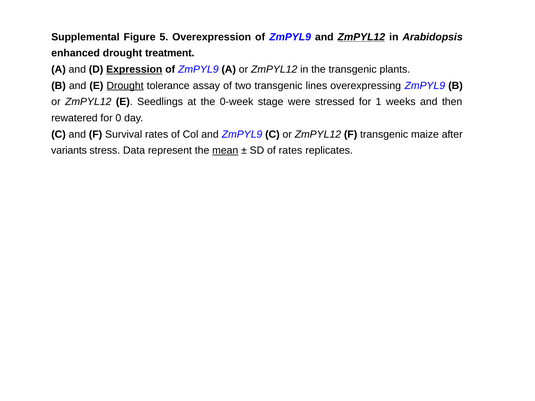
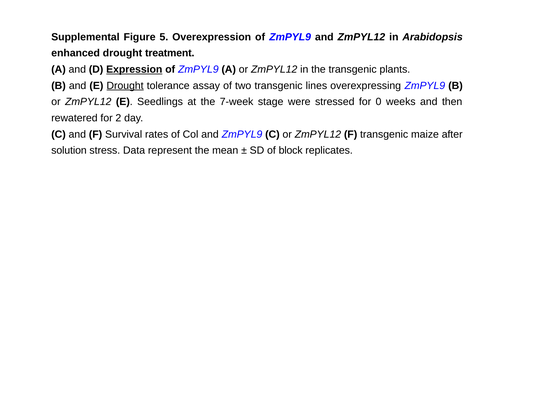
ZmPYL12 underline: present -> none (361, 37)
0-week: 0-week -> 7-week (237, 102)
1: 1 -> 0 (379, 102)
0: 0 -> 2 (118, 118)
variants: variants -> solution (69, 151)
mean underline: present -> none (225, 151)
of rates: rates -> block (291, 151)
